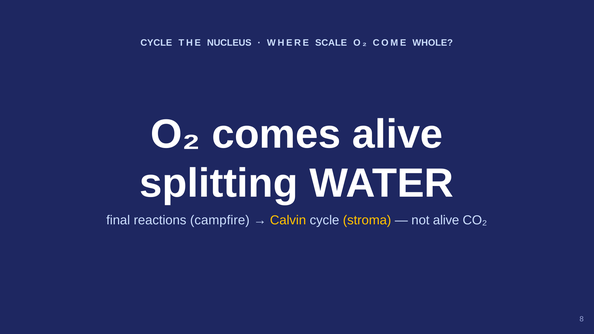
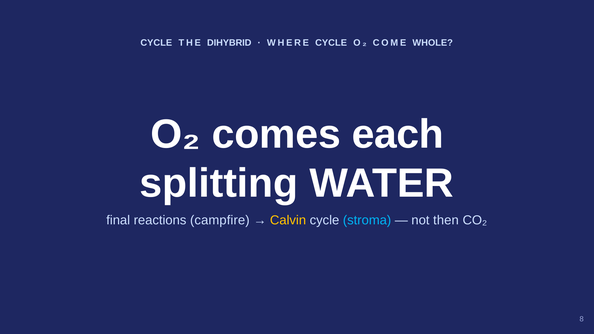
NUCLEUS: NUCLEUS -> DIHYBRID (229, 43)
WHERE SCALE: SCALE -> CYCLE (331, 43)
comes alive: alive -> each (398, 134)
stroma colour: yellow -> light blue (367, 220)
not alive: alive -> then (446, 220)
